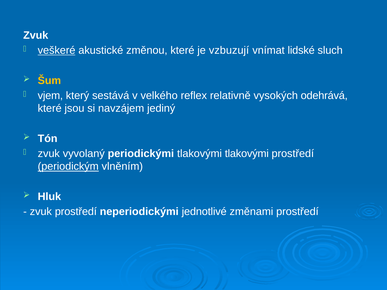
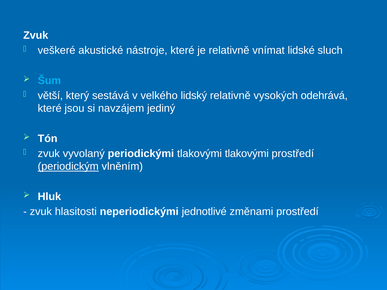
veškeré underline: present -> none (57, 50)
změnou: změnou -> nástroje (147, 50)
je vzbuzují: vzbuzují -> relativně (229, 50)
Šum colour: yellow -> light blue (49, 81)
vjem: vjem -> větší (50, 96)
reflex: reflex -> lidský (194, 96)
zvuk prostředí: prostředí -> hlasitosti (76, 212)
